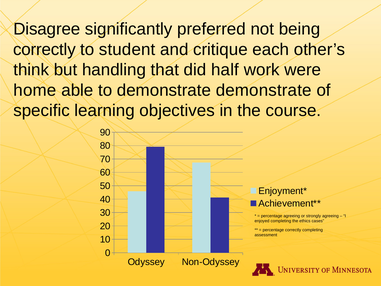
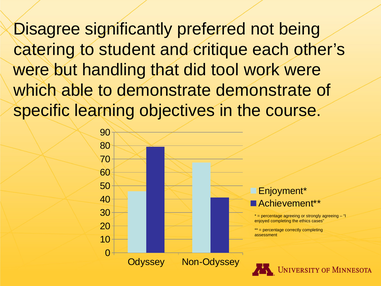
correctly: correctly -> catering (44, 49)
think: think -> were (31, 70)
half: half -> tool (225, 70)
home: home -> which (35, 90)
